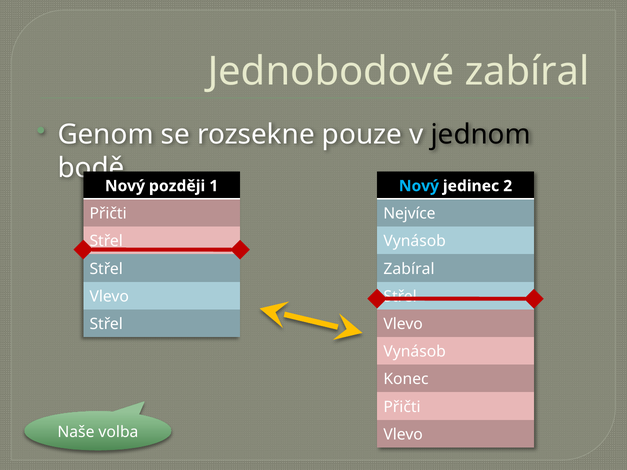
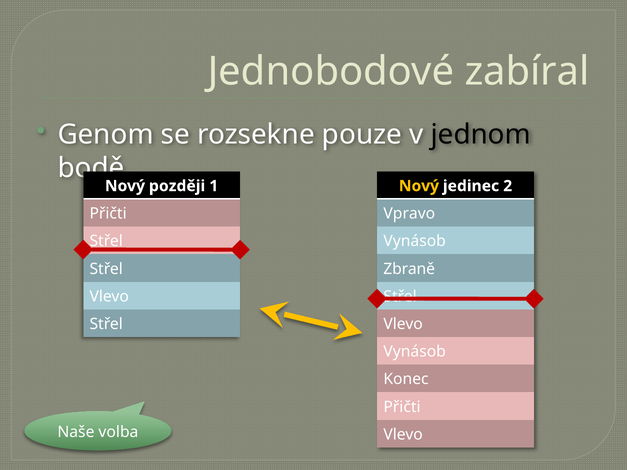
Nový colour: light blue -> yellow (419, 186)
Nejvíce: Nejvíce -> Vpravo (409, 214)
Zabíral: Zabíral -> Zbraně (409, 269)
